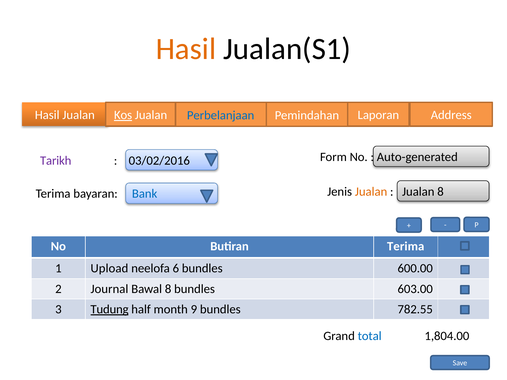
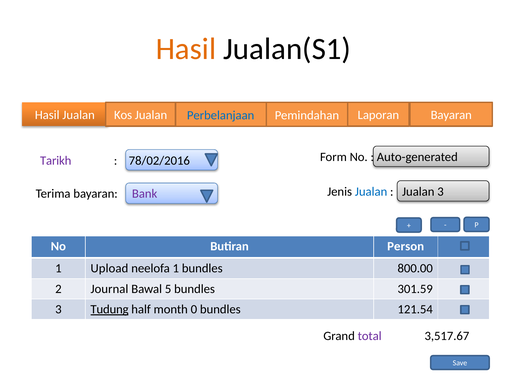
Kos underline: present -> none (123, 115)
Laporan Address: Address -> Bayaran (451, 115)
03/02/2016: 03/02/2016 -> 78/02/2016 (159, 161)
Jualan colour: orange -> blue (371, 192)
Jualan 8: 8 -> 3 (441, 192)
Bank colour: blue -> purple (145, 194)
Butiran Terima: Terima -> Person (406, 247)
neelofa 6: 6 -> 1 (176, 268)
600.00: 600.00 -> 800.00 (415, 268)
Bawal 8: 8 -> 5 (168, 289)
603.00: 603.00 -> 301.59 (415, 289)
9: 9 -> 0 (194, 310)
782.55: 782.55 -> 121.54 (415, 310)
total colour: blue -> purple (370, 336)
1,804.00: 1,804.00 -> 3,517.67 (447, 336)
